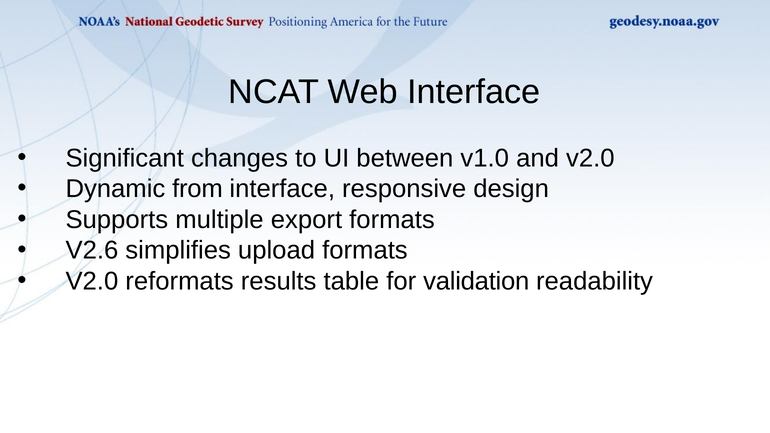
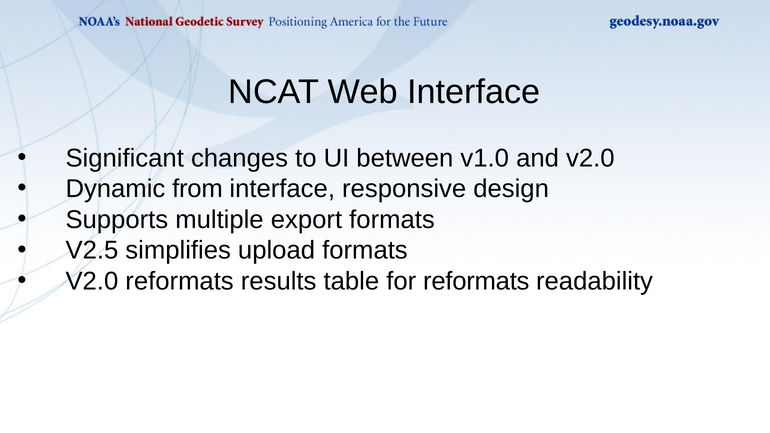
V2.6: V2.6 -> V2.5 (92, 251)
for validation: validation -> reformats (476, 281)
